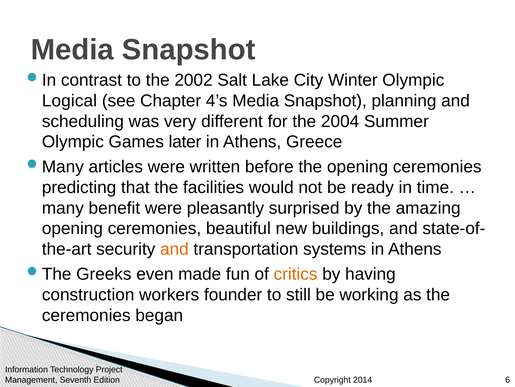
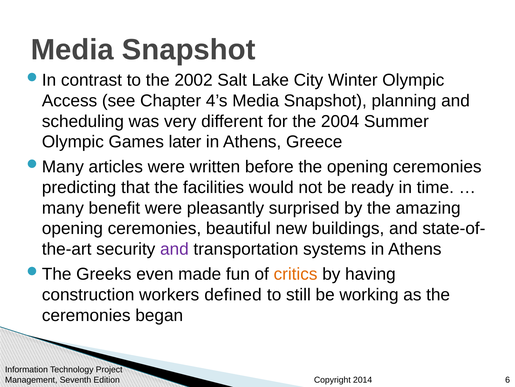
Logical: Logical -> Access (70, 100)
and colour: orange -> purple (174, 249)
founder: founder -> defined (233, 294)
